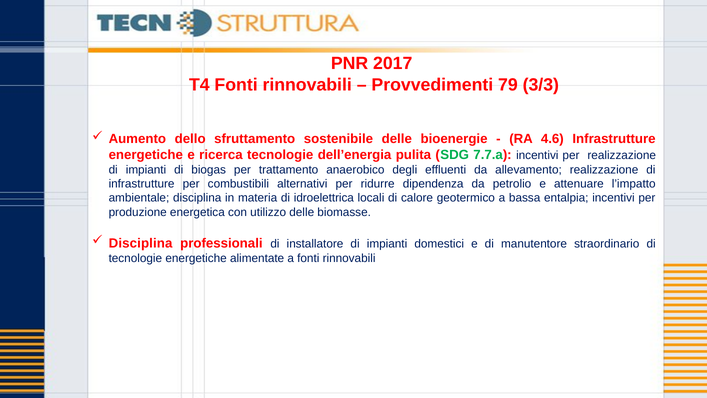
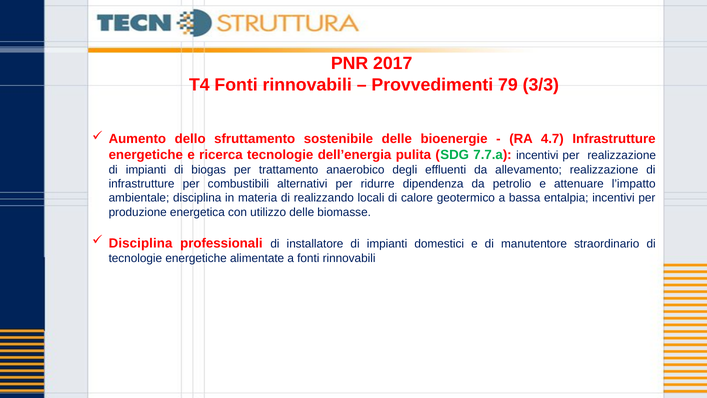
4.6: 4.6 -> 4.7 (552, 139)
idroelettrica: idroelettrica -> realizzando (324, 198)
